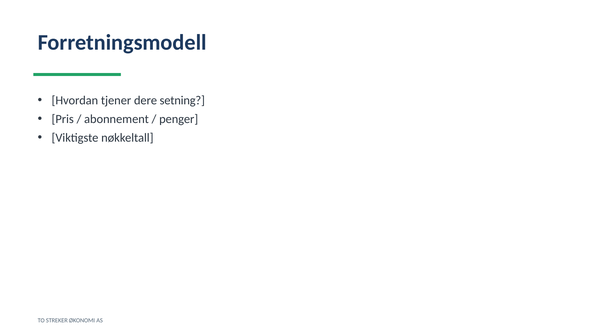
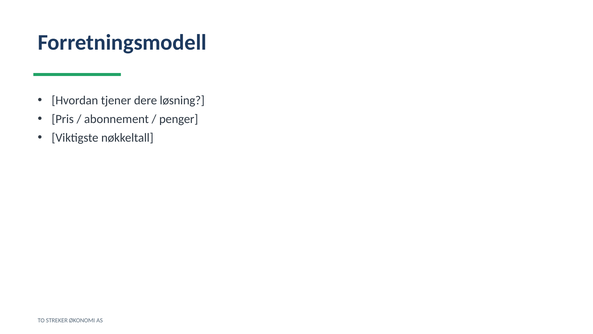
setning: setning -> løsning (182, 100)
